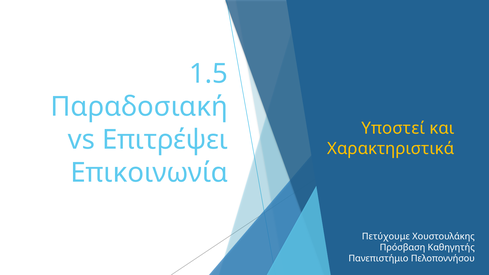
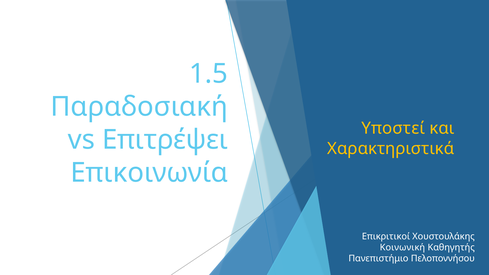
Πετύχουμε: Πετύχουμε -> Επικριτικοί (386, 237)
Πρόσβαση: Πρόσβαση -> Κοινωνική (402, 248)
